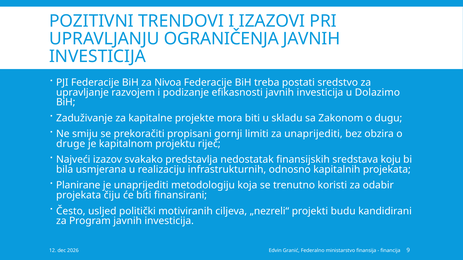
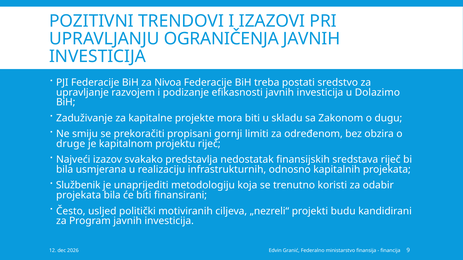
za unaprijediti: unaprijediti -> određenom (313, 134)
sredstava koju: koju -> riječ (391, 160)
Planirane: Planirane -> Službenik (78, 186)
projekata čiju: čiju -> bila (112, 195)
